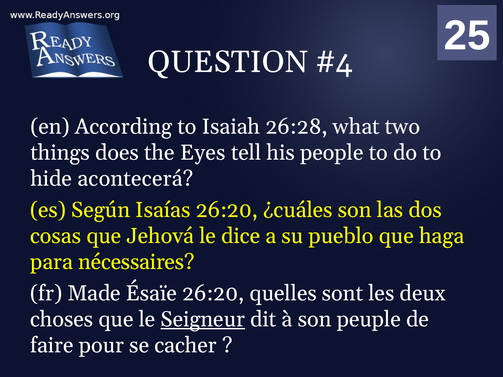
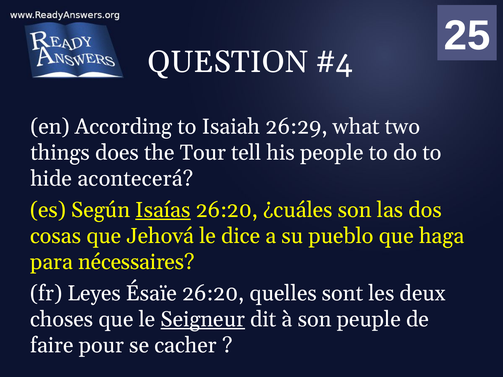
26:28: 26:28 -> 26:29 (296, 127)
Eyes: Eyes -> Tour (203, 153)
Isaías underline: none -> present (163, 210)
Made: Made -> Leyes (94, 294)
